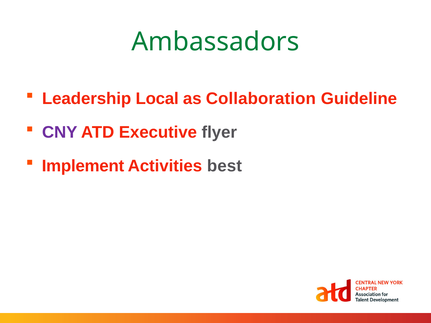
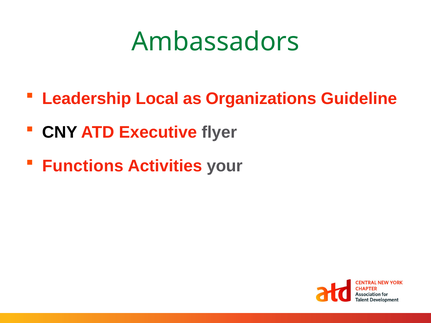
Collaboration: Collaboration -> Organizations (261, 99)
CNY colour: purple -> black (60, 132)
Implement: Implement -> Functions (83, 166)
best: best -> your (225, 166)
